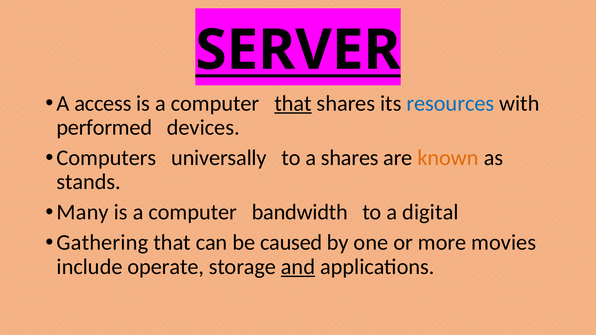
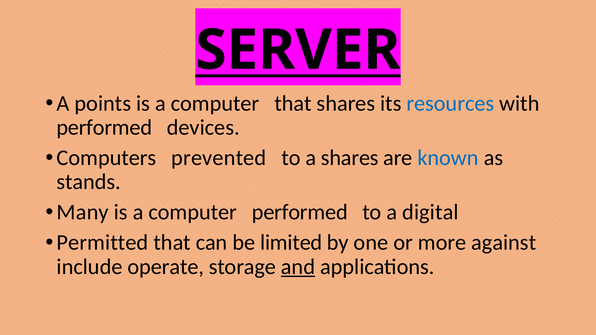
access: access -> points (103, 103)
that underline: present -> none (293, 103)
universally: universally -> prevented (219, 158)
known colour: orange -> blue (448, 158)
computer bandwidth: bandwidth -> performed (300, 212)
Gathering: Gathering -> Permitted (102, 243)
caused: caused -> limited (291, 243)
movies: movies -> against (504, 243)
